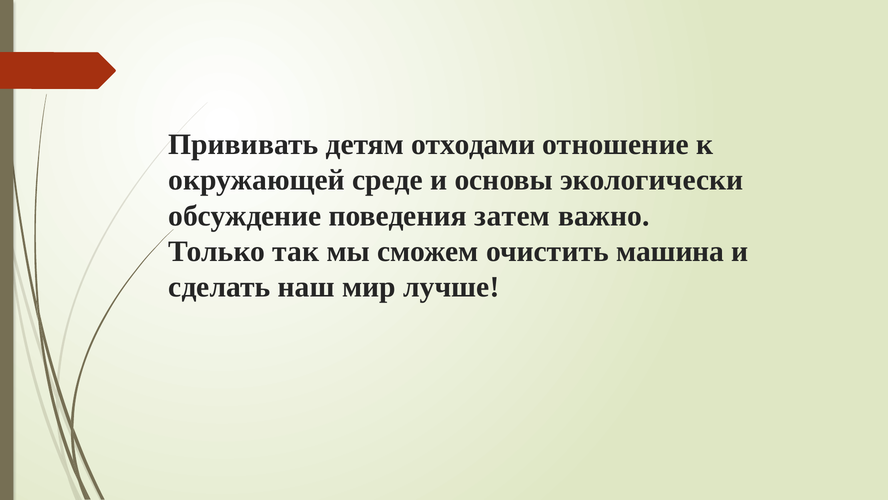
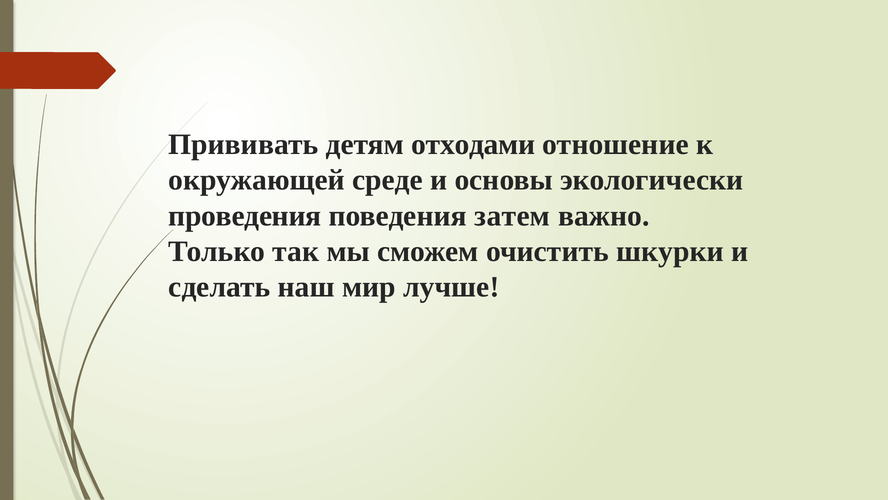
обсуждение: обсуждение -> проведения (245, 216)
машина: машина -> шкурки (670, 251)
